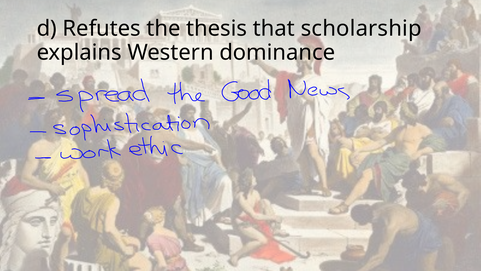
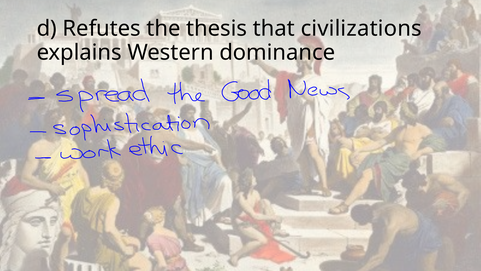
scholarship: scholarship -> civilizations (361, 29)
